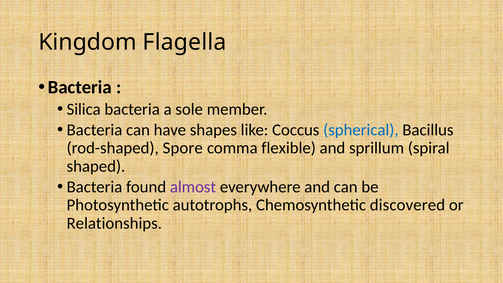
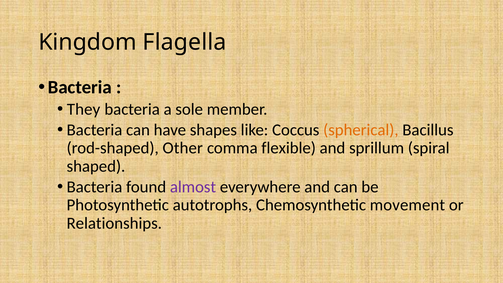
Silica: Silica -> They (84, 109)
spherical colour: blue -> orange (361, 130)
Spore: Spore -> Other (183, 148)
discovered: discovered -> movement (407, 205)
